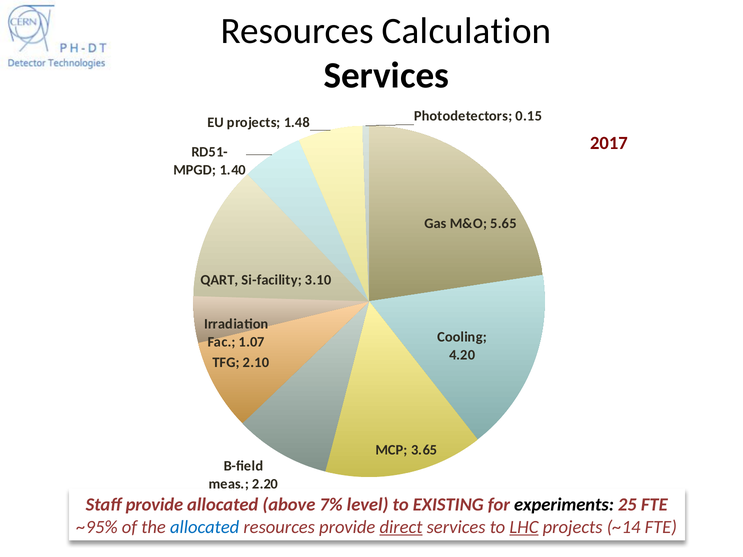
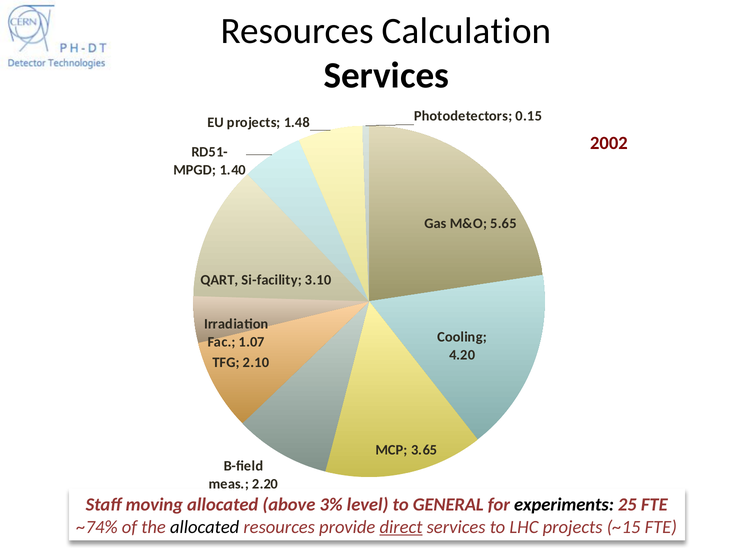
2017: 2017 -> 2002 (609, 143)
Staff provide: provide -> moving (154, 505)
7%: 7% -> 3% (331, 505)
EXISTING: EXISTING -> GENERAL (448, 505)
~95%: ~95% -> ~74% (97, 527)
allocated colour: blue -> black (205, 527)
LHC underline: present -> none (524, 527)
~14: ~14 -> ~15 (624, 527)
